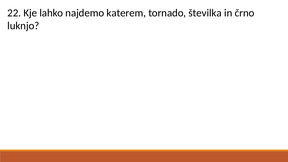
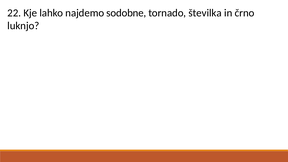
katerem: katerem -> sodobne (126, 13)
